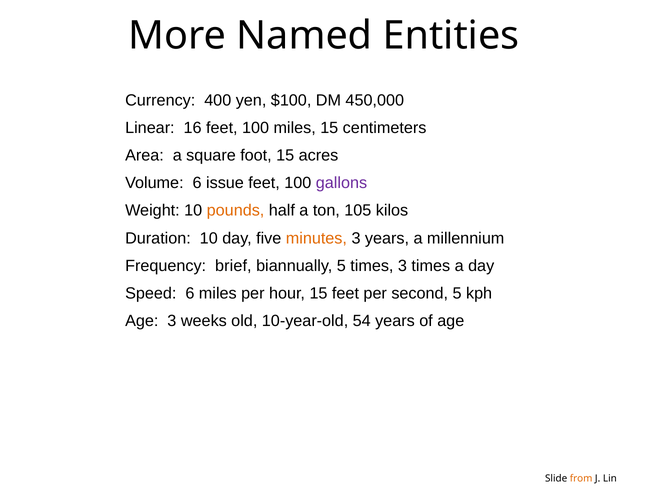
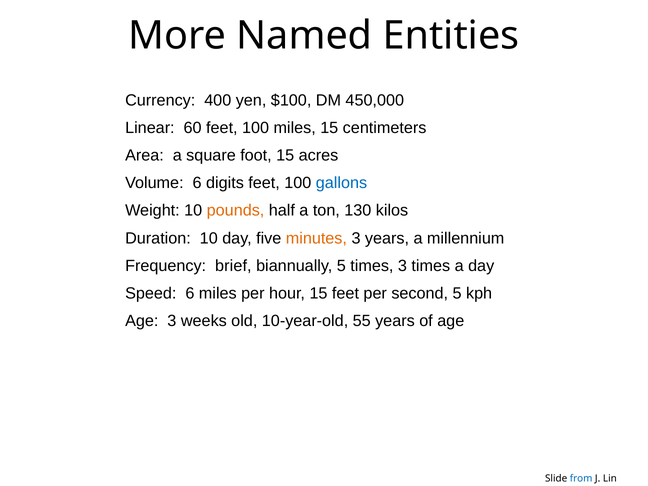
16: 16 -> 60 (193, 128)
issue: issue -> digits (225, 183)
gallons colour: purple -> blue (341, 183)
105: 105 -> 130 (358, 211)
54: 54 -> 55 (362, 321)
from colour: orange -> blue (581, 479)
